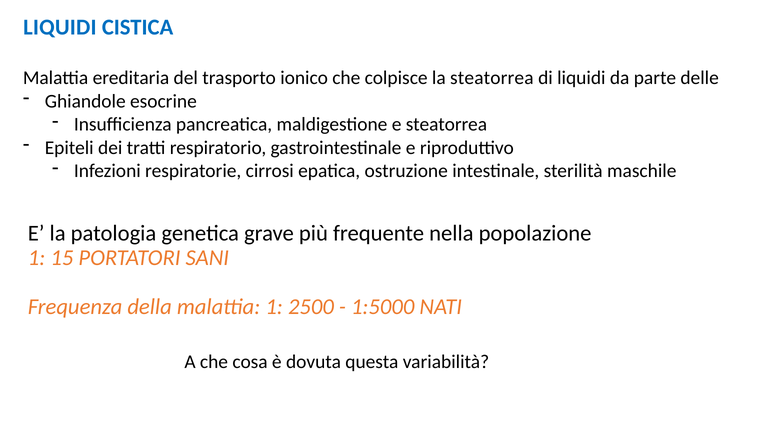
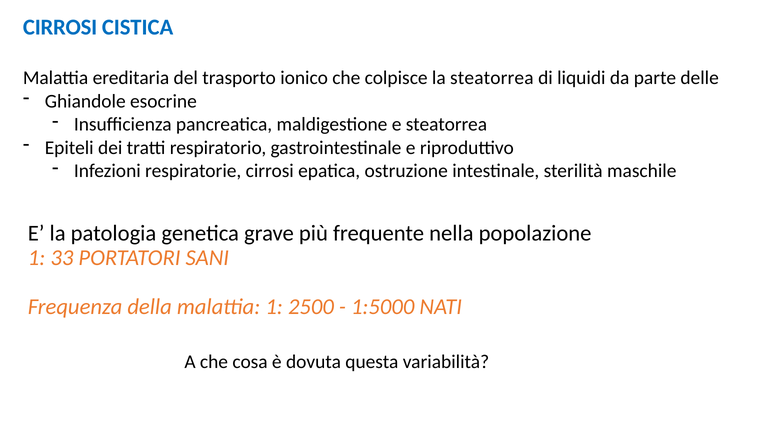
LIQUIDI: LIQUIDI -> CIRROSI (60, 27)
15: 15 -> 33 (62, 258)
